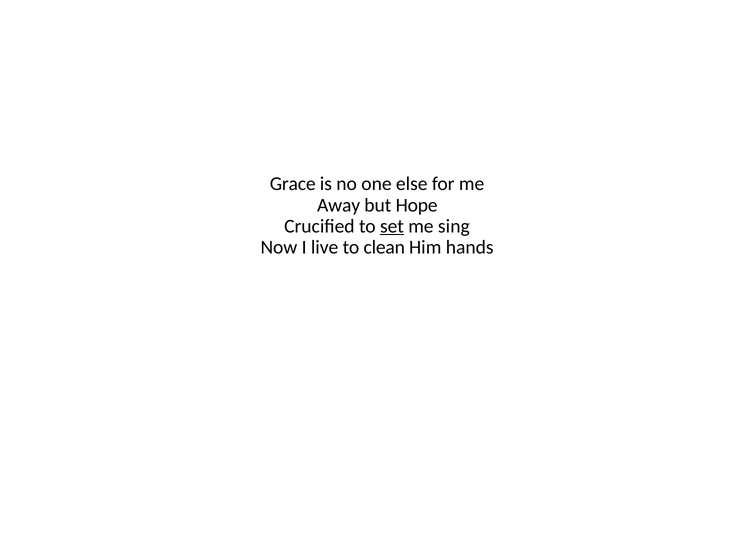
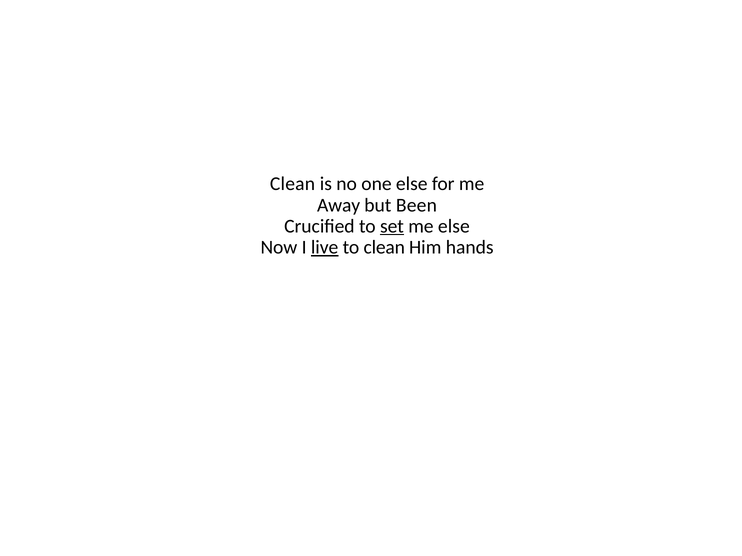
Grace: Grace -> Clean (293, 184)
Hope: Hope -> Been (416, 205)
me sing: sing -> else (454, 226)
live underline: none -> present (325, 248)
